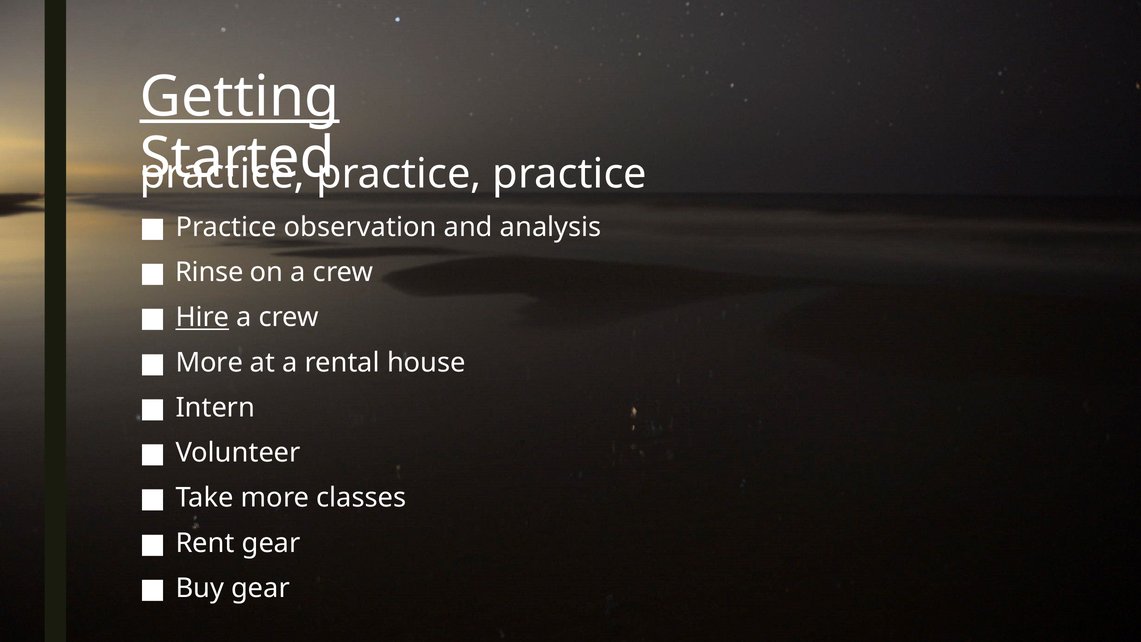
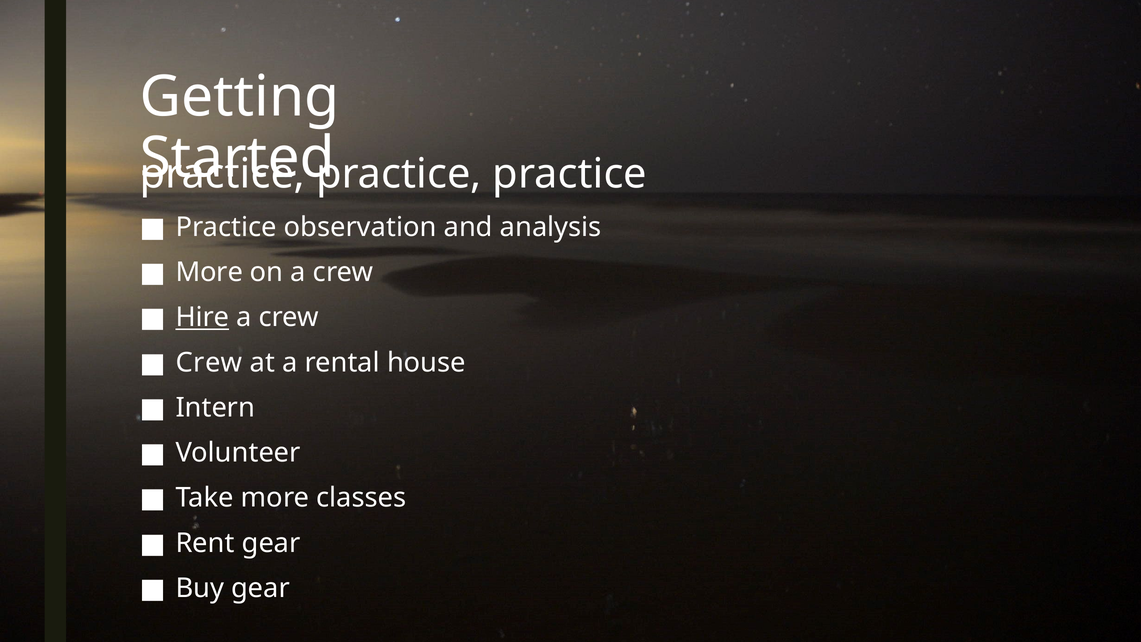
Getting underline: present -> none (239, 97)
Rinse: Rinse -> More (209, 272)
More: More -> Crew (209, 362)
